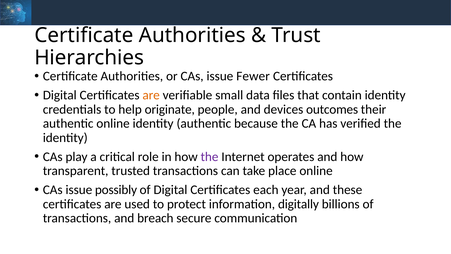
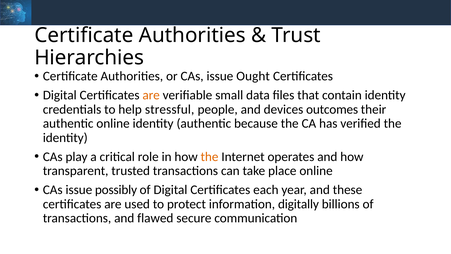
Fewer: Fewer -> Ought (253, 76)
originate: originate -> stressful (170, 109)
the colour: purple -> orange (210, 157)
breach: breach -> flawed (155, 218)
